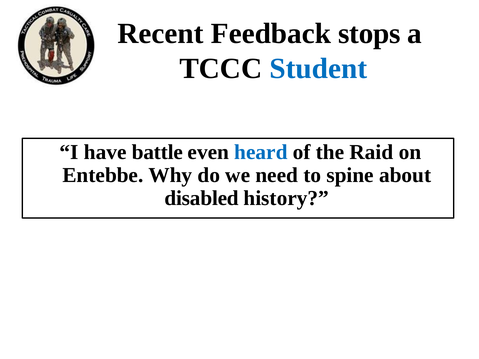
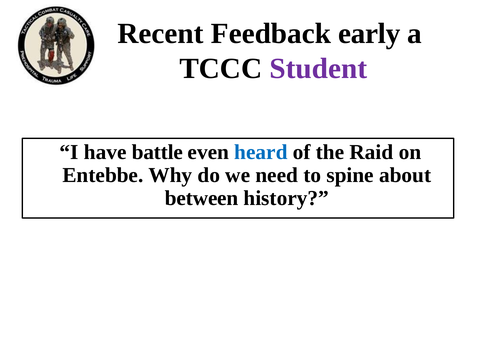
stops: stops -> early (369, 34)
Student colour: blue -> purple (318, 69)
disabled: disabled -> between (202, 198)
